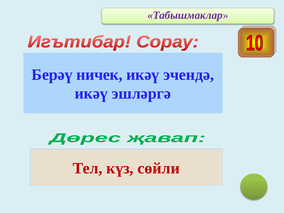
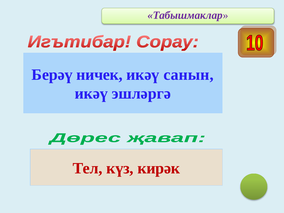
эчендә: эчендә -> санын (189, 75)
сөйли: сөйли -> кирәк (159, 168)
